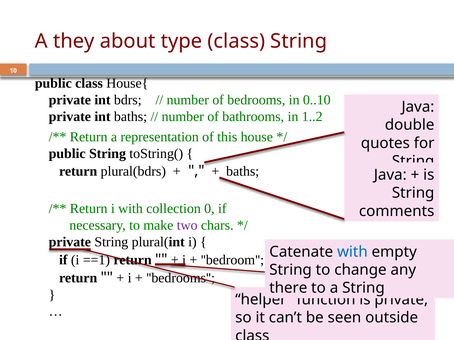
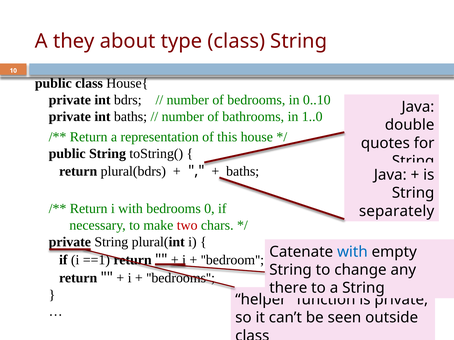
1..2: 1..2 -> 1..0 (312, 117)
with collection: collection -> bedrooms (174, 209)
comments: comments -> separately (397, 211)
two colour: purple -> red (187, 226)
